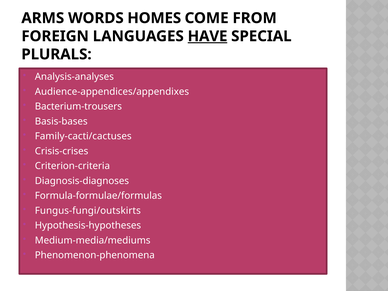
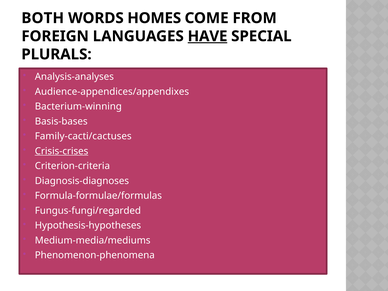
ARMS: ARMS -> BOTH (43, 18)
Bacterium-trousers: Bacterium-trousers -> Bacterium-winning (78, 106)
Crisis-crises underline: none -> present (62, 151)
Fungus-fungi/outskirts: Fungus-fungi/outskirts -> Fungus-fungi/regarded (88, 211)
